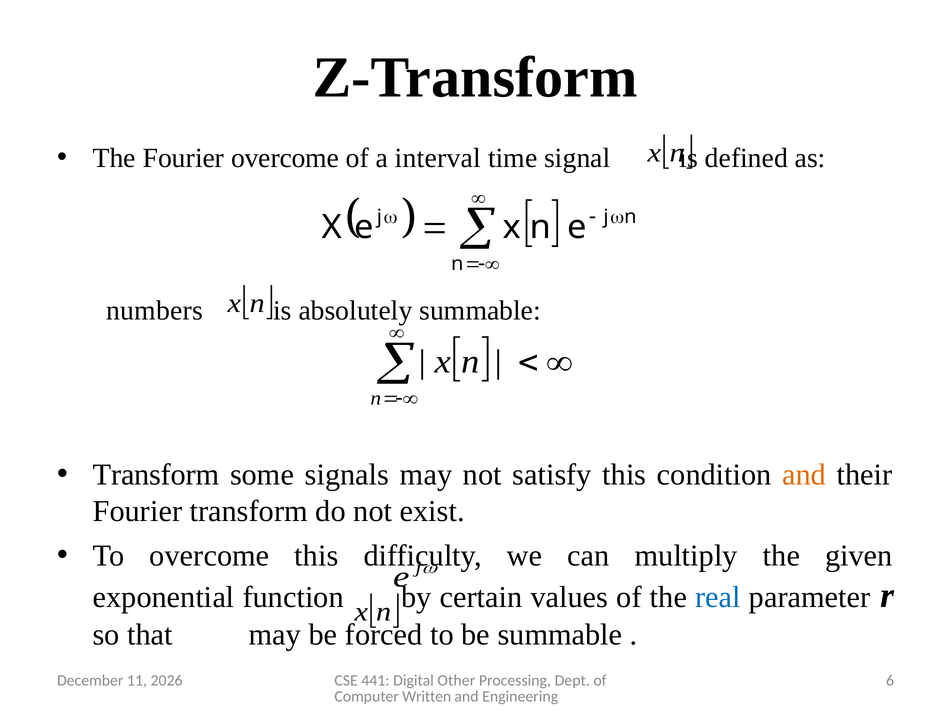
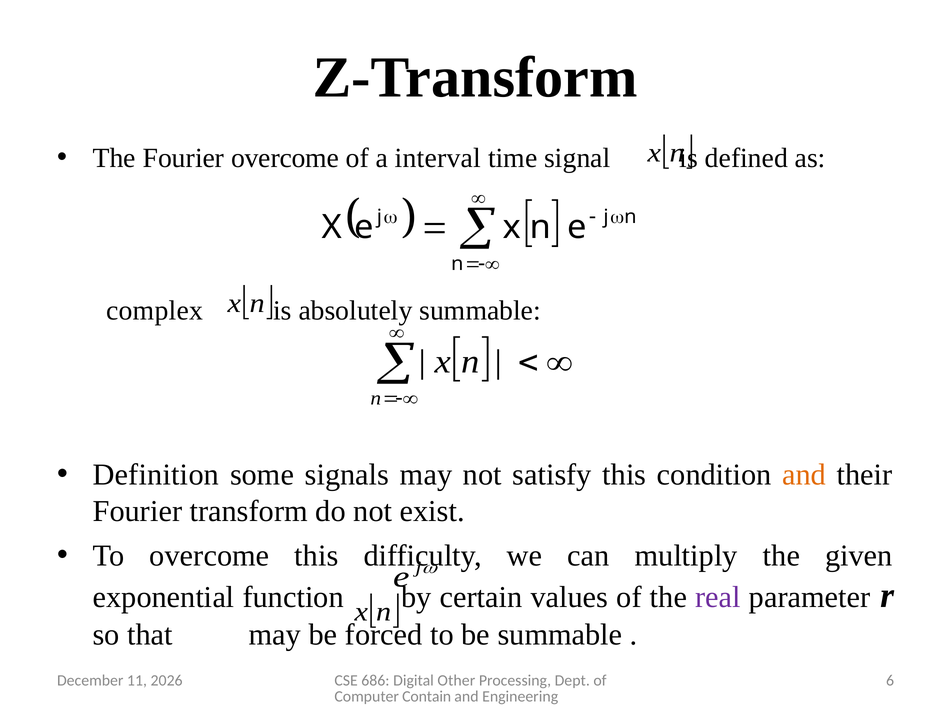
numbers: numbers -> complex (155, 311)
Transform: Transform -> Definition (156, 475)
real colour: blue -> purple (718, 598)
441: 441 -> 686 (375, 681)
Written: Written -> Contain (427, 697)
